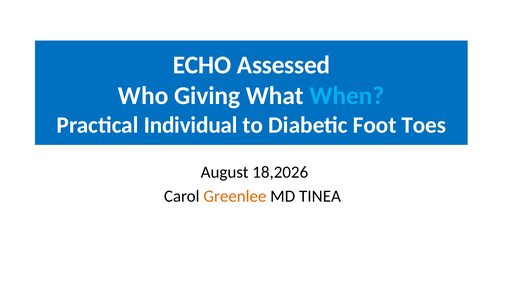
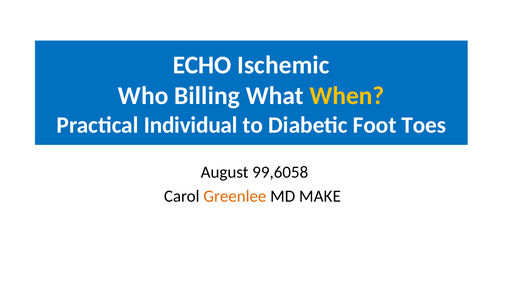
Assessed: Assessed -> Ischemic (283, 65)
Giving: Giving -> Billing (207, 96)
When colour: light blue -> yellow (347, 96)
18,2026: 18,2026 -> 99,6058 (280, 172)
TINEA: TINEA -> MAKE (320, 196)
